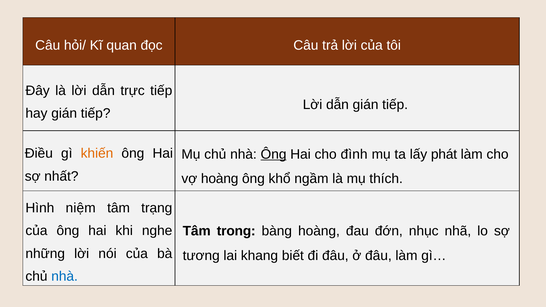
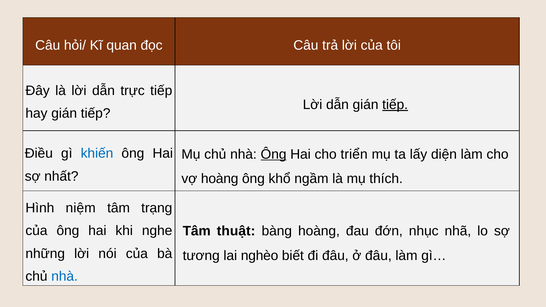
tiếp underline: none -> present (395, 105)
khiến colour: orange -> blue (97, 153)
đình: đình -> triển (354, 154)
phát: phát -> diện (444, 154)
trong: trong -> thuật (236, 231)
khang: khang -> nghèo (260, 256)
